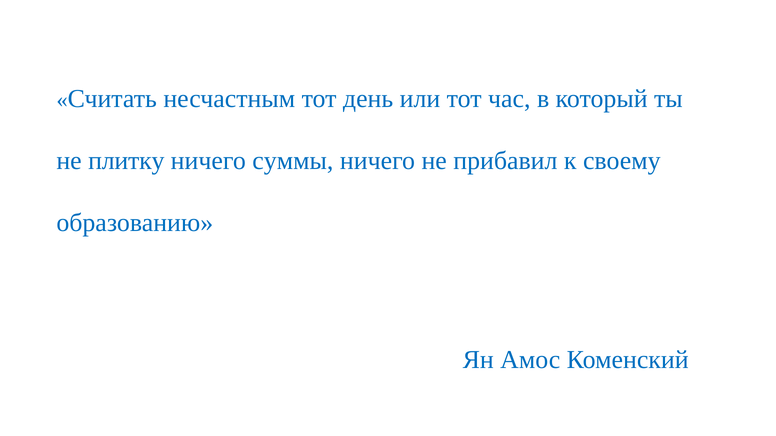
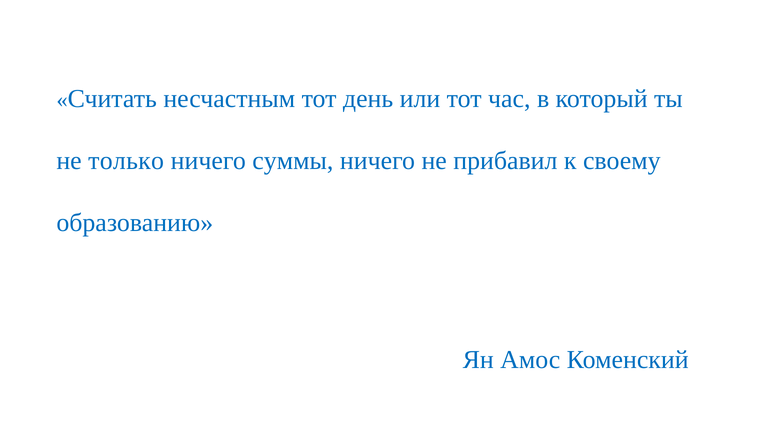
плитку: плитку -> только (126, 161)
